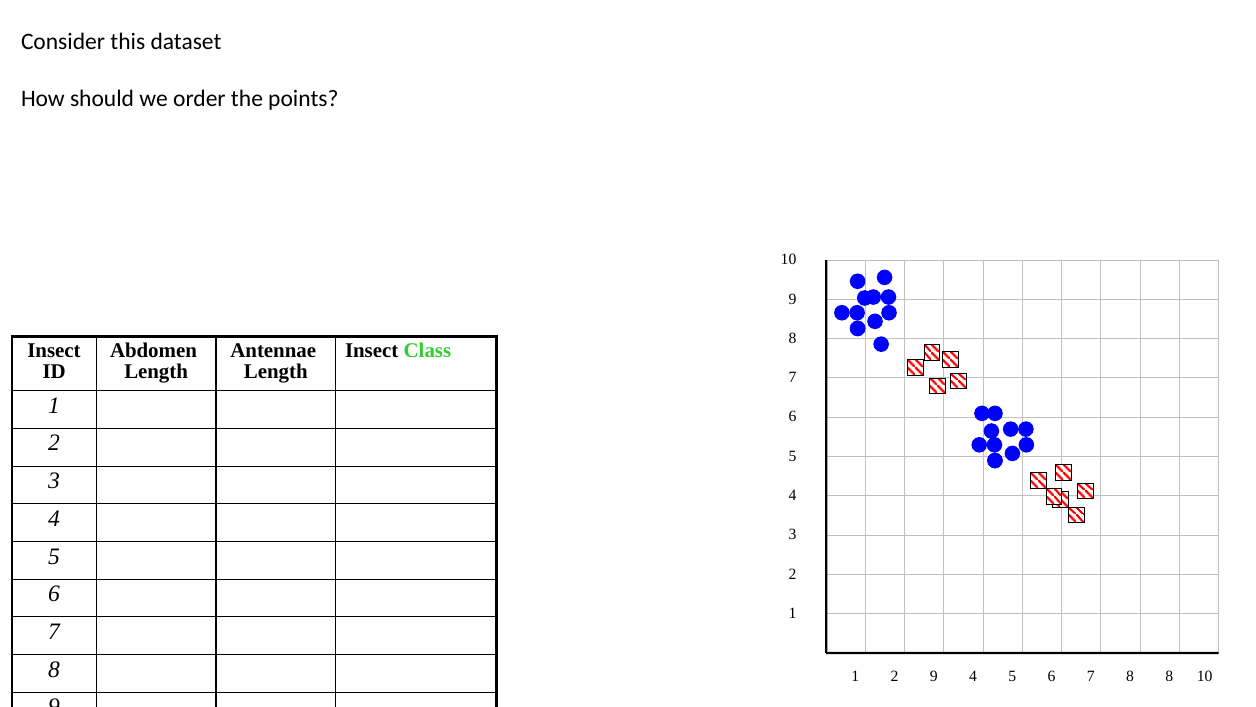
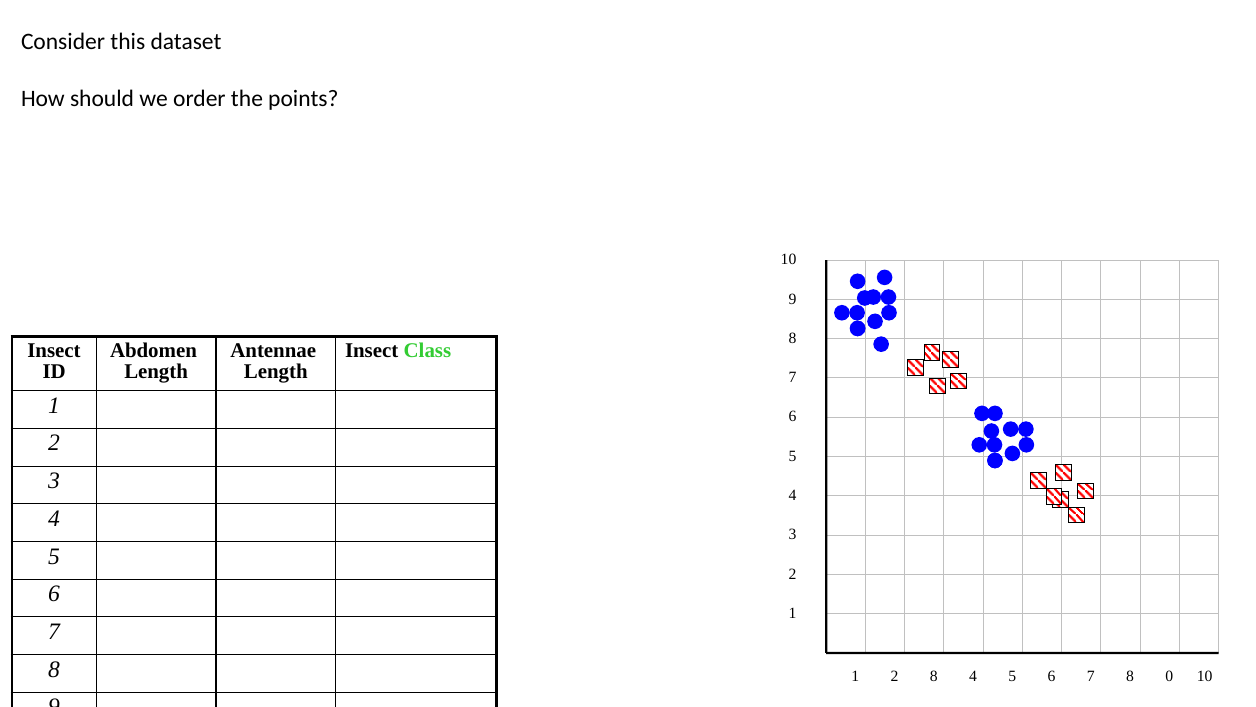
2 9: 9 -> 8 (934, 675)
8 8: 8 -> 0 (1169, 675)
